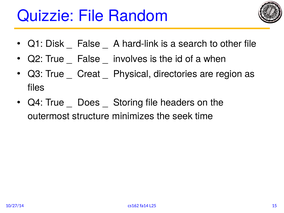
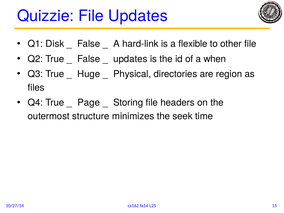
File Random: Random -> Updates (138, 16)
search: search -> flexible (193, 44)
involves: involves -> updates (130, 59)
Creat: Creat -> Huge (89, 74)
Does: Does -> Page (89, 103)
